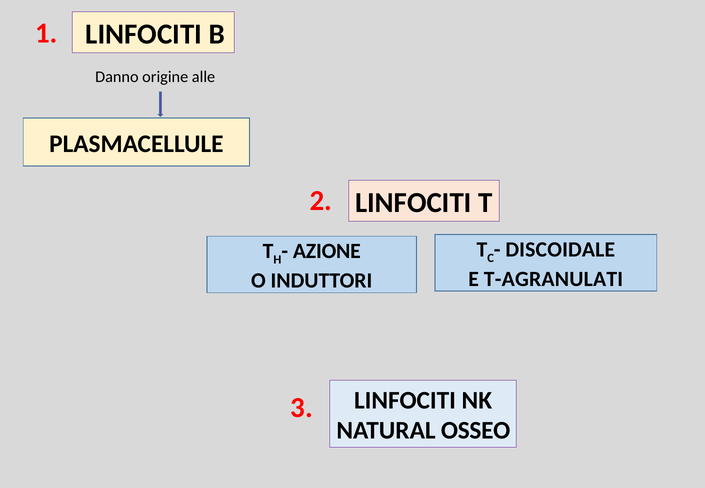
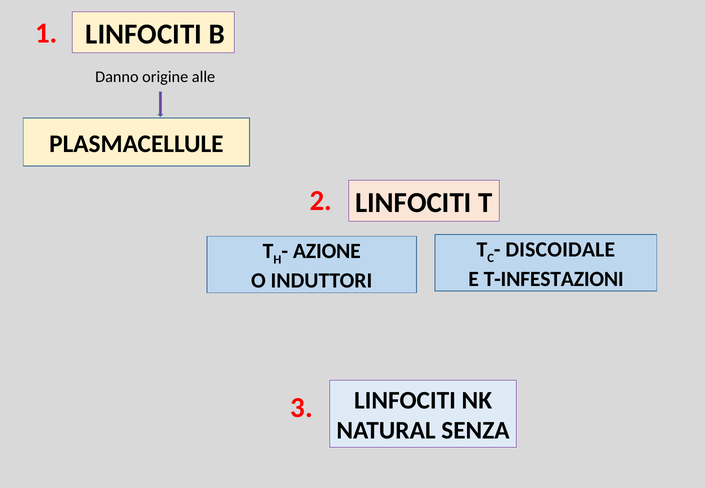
T-AGRANULATI: T-AGRANULATI -> T-INFESTAZIONI (554, 279)
OSSEO: OSSEO -> SENZA (475, 431)
